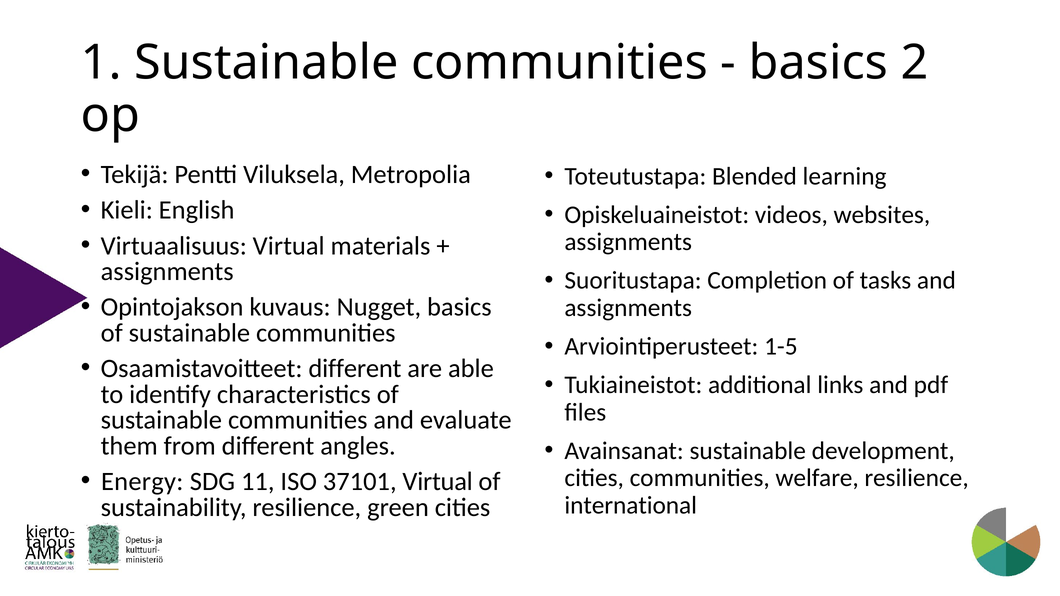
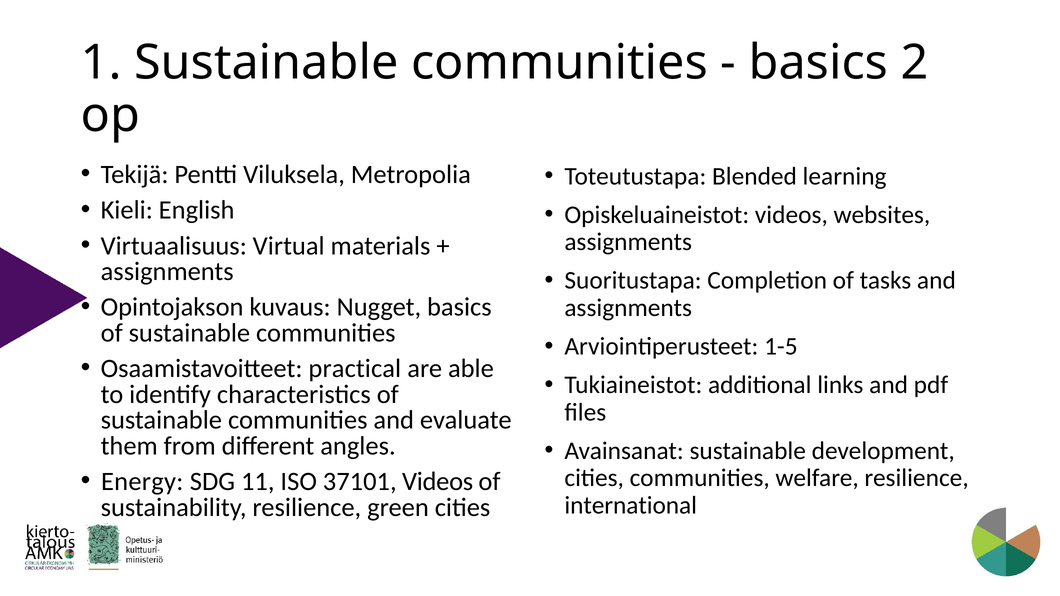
Osaamistavoitteet different: different -> practical (355, 369)
37101 Virtual: Virtual -> Videos (438, 482)
